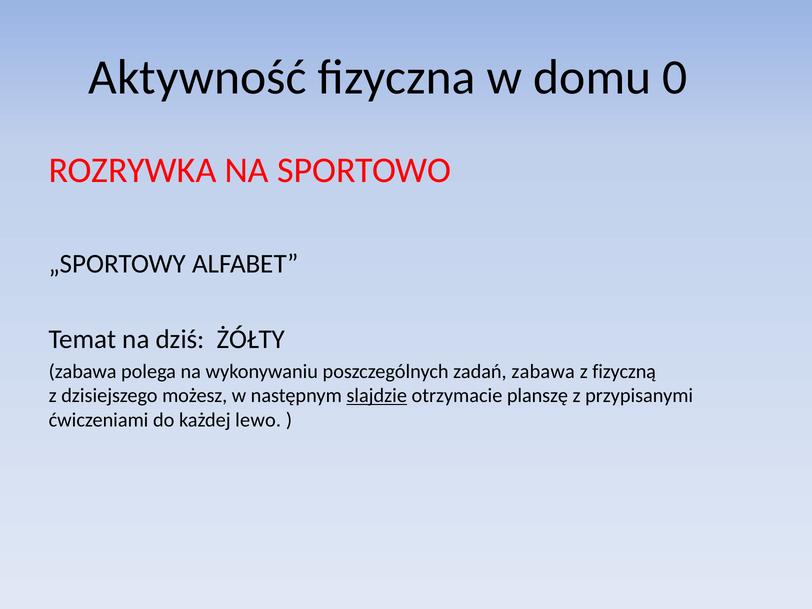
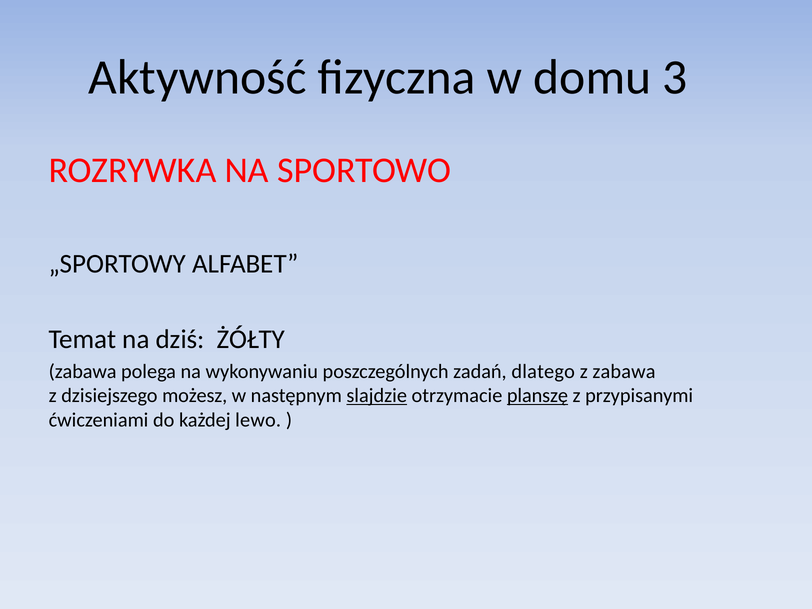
0: 0 -> 3 (675, 77)
zadań zabawa: zabawa -> dlatego (543, 371)
z fizyczną: fizyczną -> zabawa (624, 371)
planszę underline: none -> present (537, 396)
